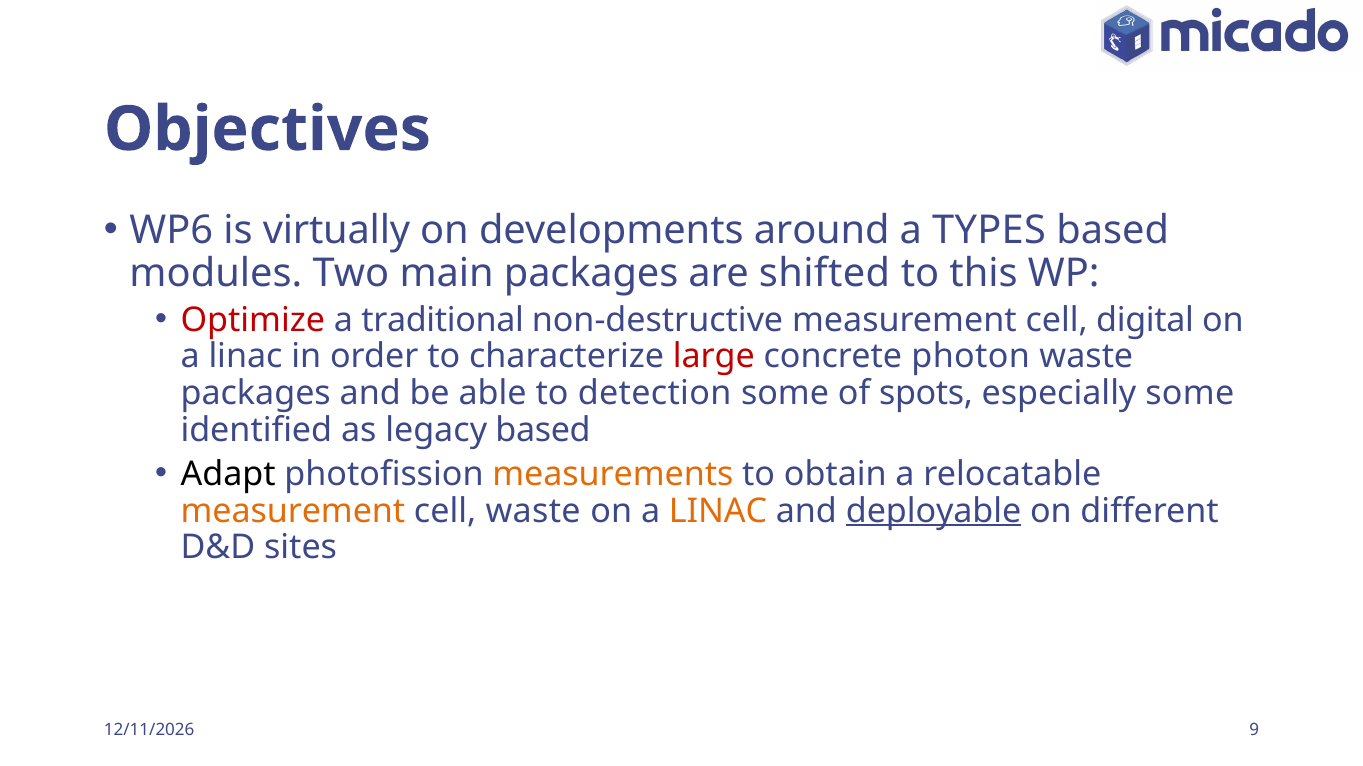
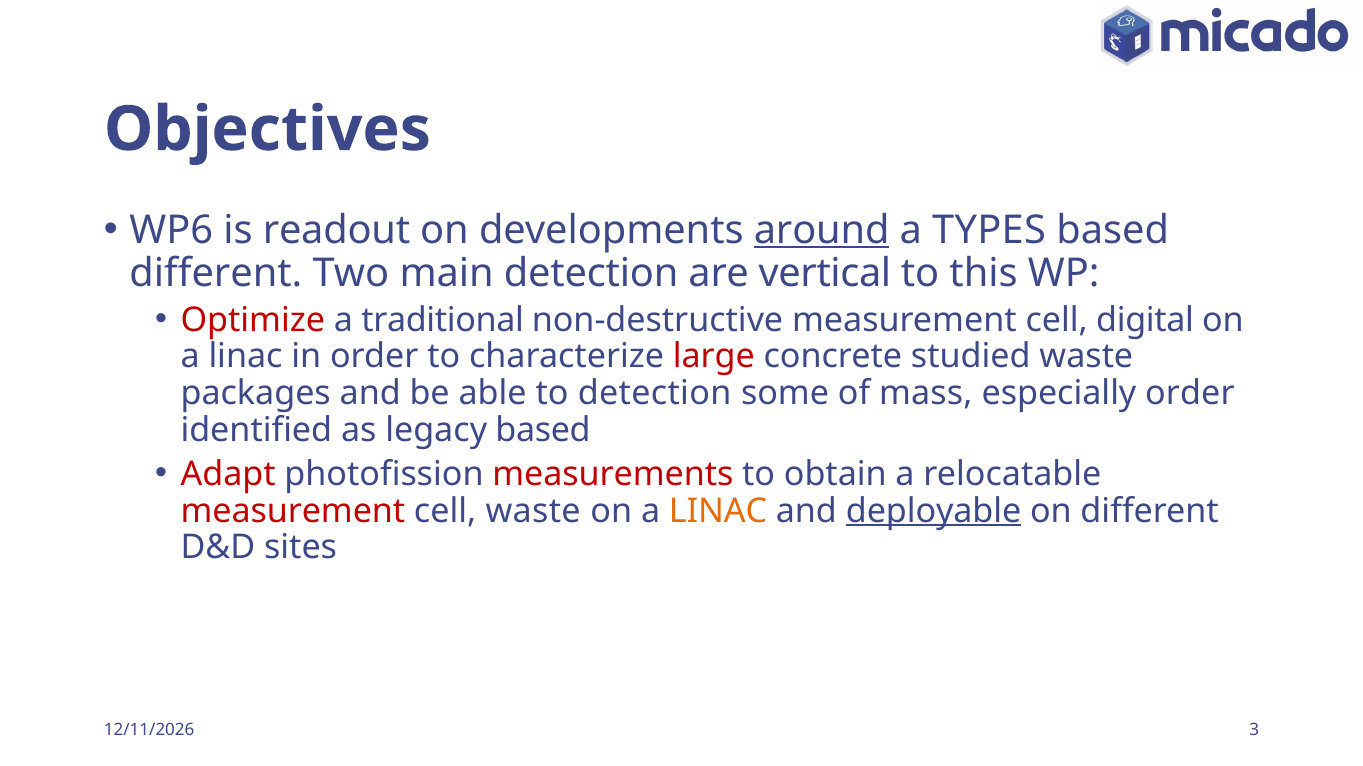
virtually: virtually -> readout (336, 230)
around underline: none -> present (822, 230)
modules: modules -> different (216, 273)
main packages: packages -> detection (591, 273)
shifted: shifted -> vertical (825, 273)
photon: photon -> studied (971, 357)
spots: spots -> mass (926, 394)
especially some: some -> order (1190, 394)
Adapt colour: black -> red (228, 474)
measurements colour: orange -> red (613, 474)
measurement colour: orange -> red (293, 511)
9: 9 -> 3 (1254, 731)
